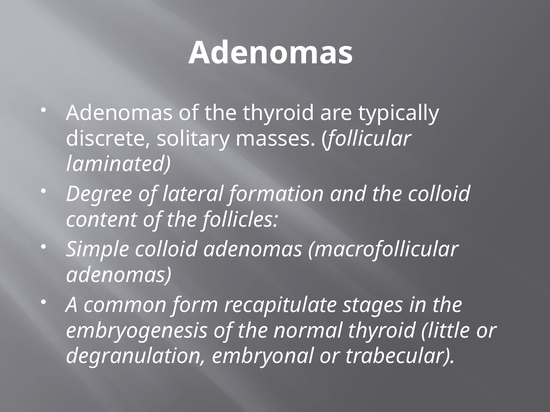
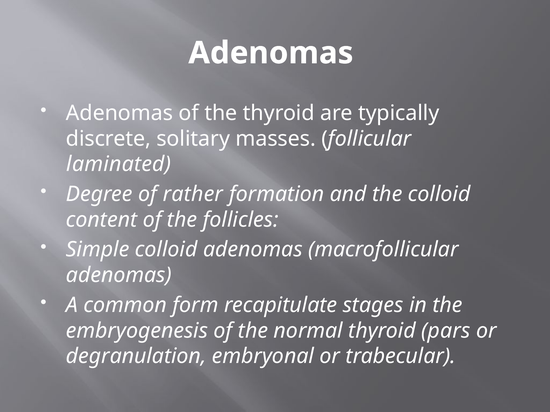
lateral: lateral -> rather (193, 194)
little: little -> pars (446, 331)
